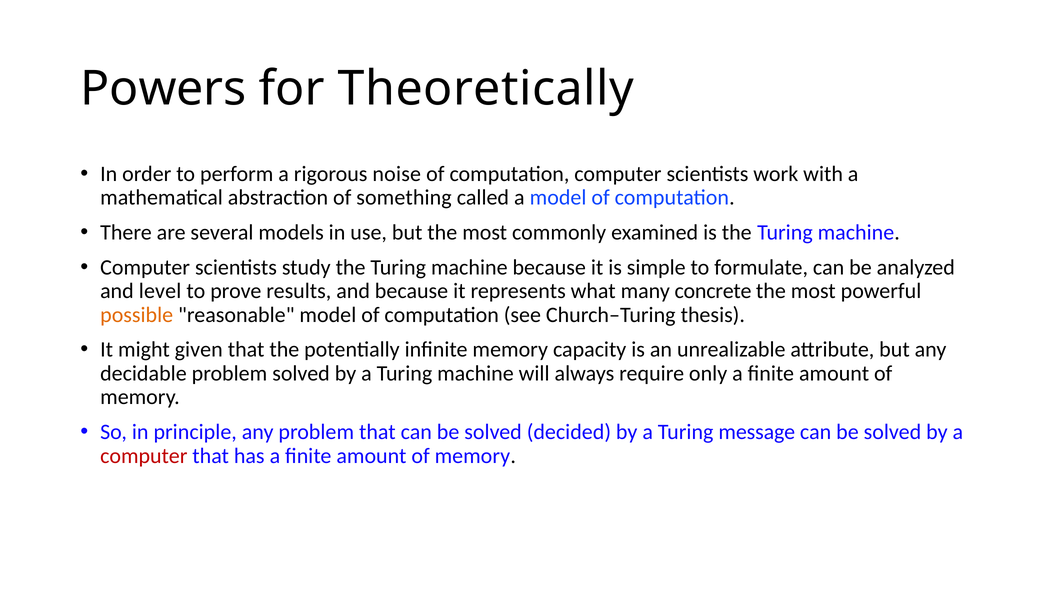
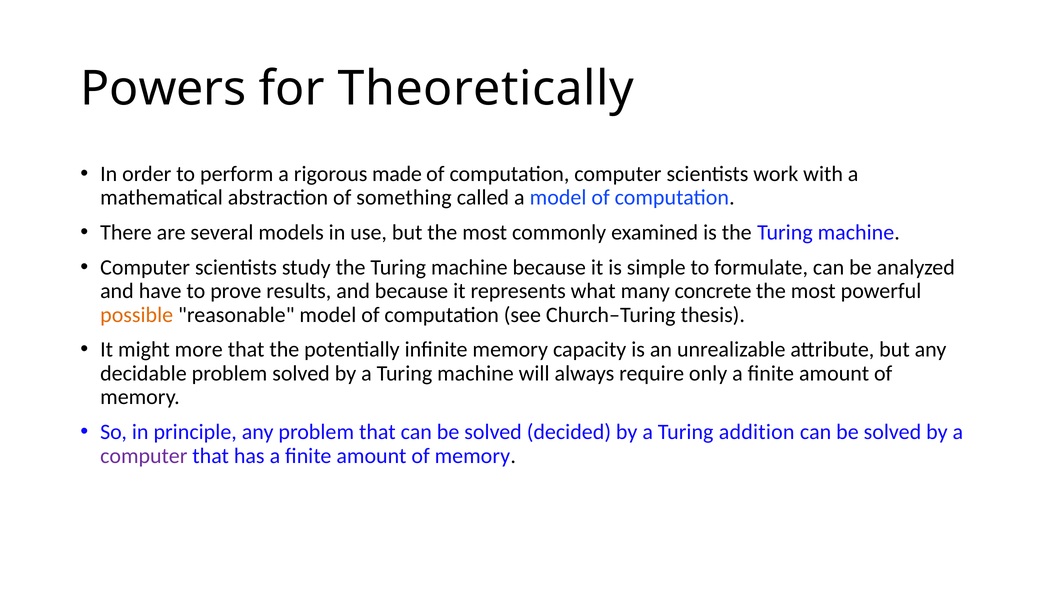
noise: noise -> made (397, 174)
level: level -> have (160, 291)
given: given -> more (199, 349)
message: message -> addition (757, 432)
computer colour: red -> purple (144, 455)
